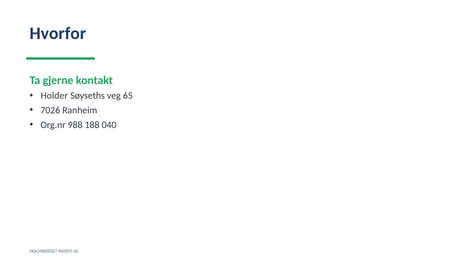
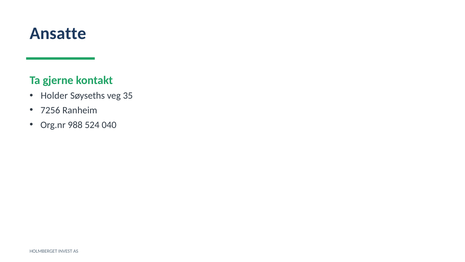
Hvorfor: Hvorfor -> Ansatte (58, 33)
65: 65 -> 35 (128, 96)
7026: 7026 -> 7256 (50, 110)
188: 188 -> 524 (92, 125)
